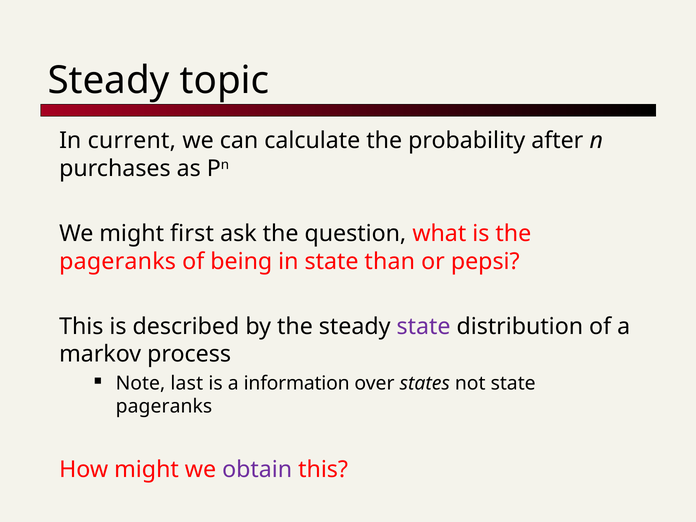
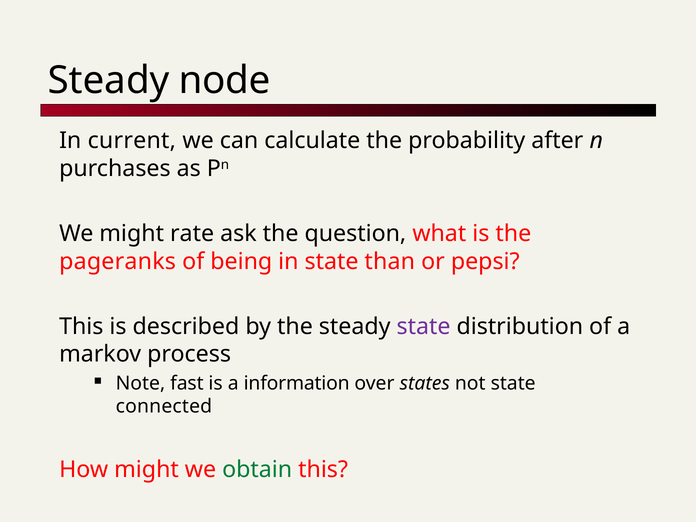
topic: topic -> node (225, 80)
first: first -> rate (192, 234)
last: last -> fast (187, 383)
pageranks: pageranks -> connected (164, 407)
obtain colour: purple -> green (257, 469)
